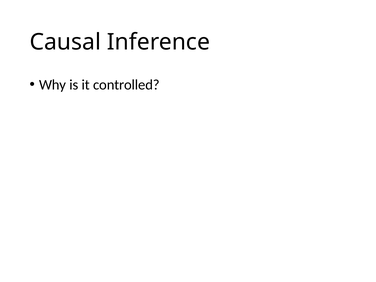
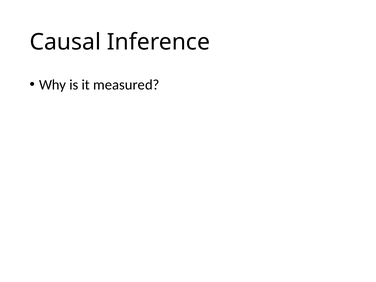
controlled: controlled -> measured (126, 85)
